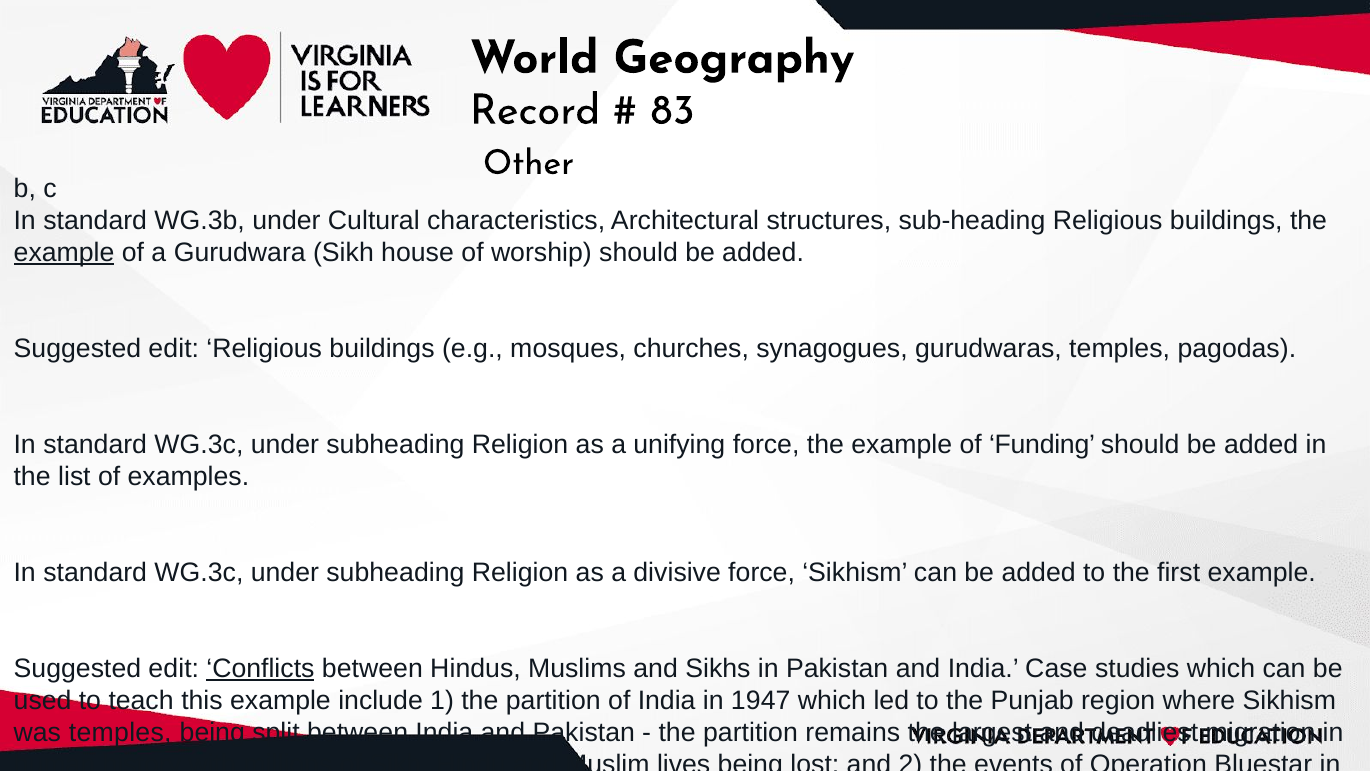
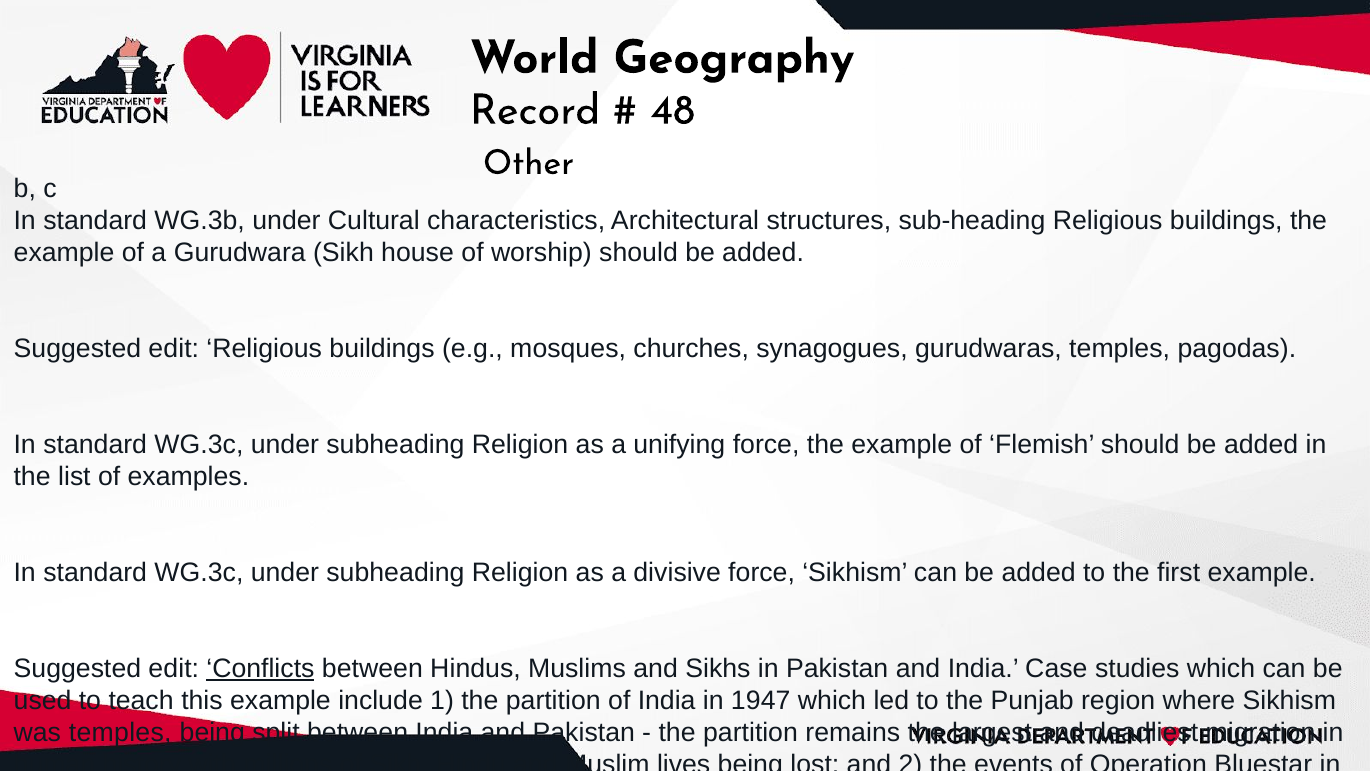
83: 83 -> 48 (673, 110)
example underline: present -> none (64, 253)
Funding: Funding -> Flemish (1042, 445)
